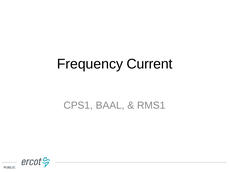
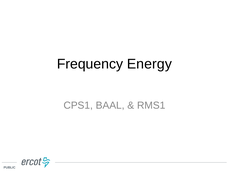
Current: Current -> Energy (149, 64)
